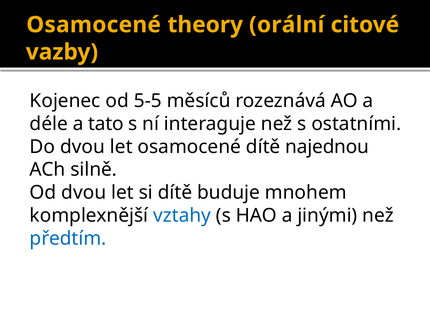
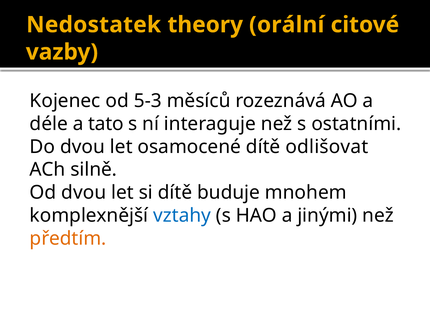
Osamocené: Osamocené -> Nedostatek (94, 25)
5-5: 5-5 -> 5-3 (148, 101)
najednou: najednou -> odlišovat (327, 146)
předtím colour: blue -> orange (68, 238)
